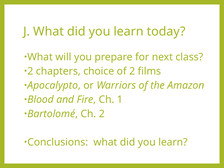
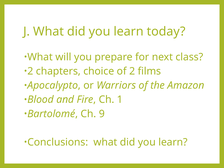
Ch 2: 2 -> 9 (102, 114)
